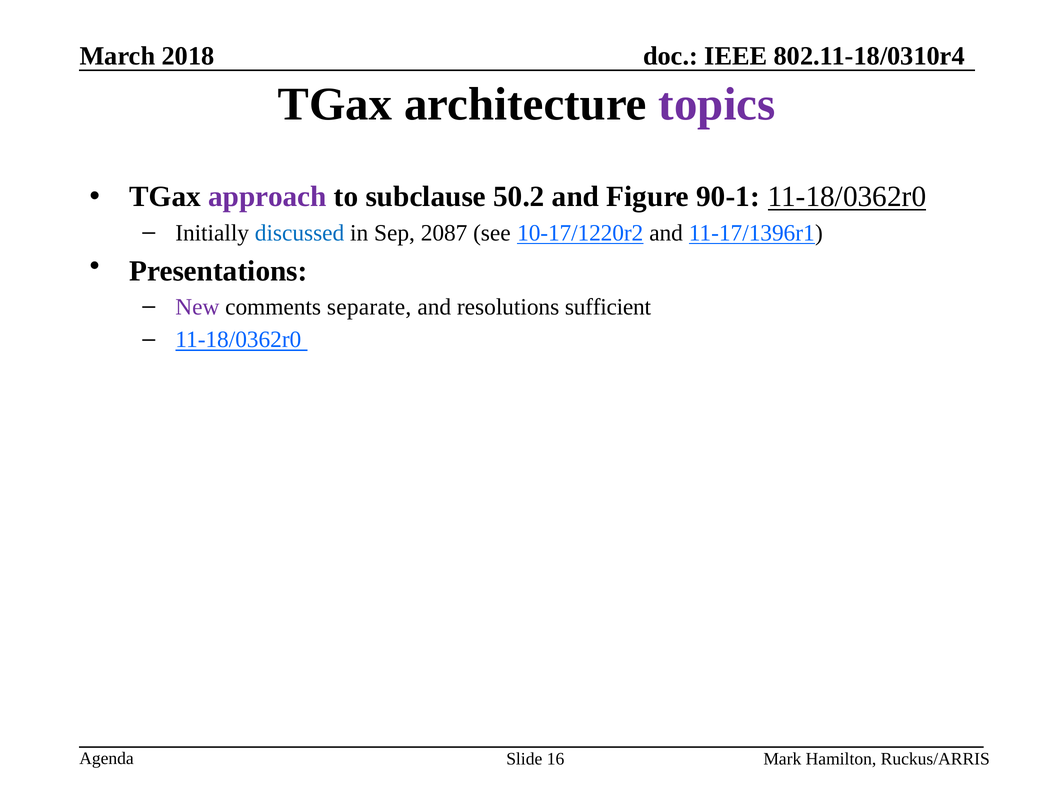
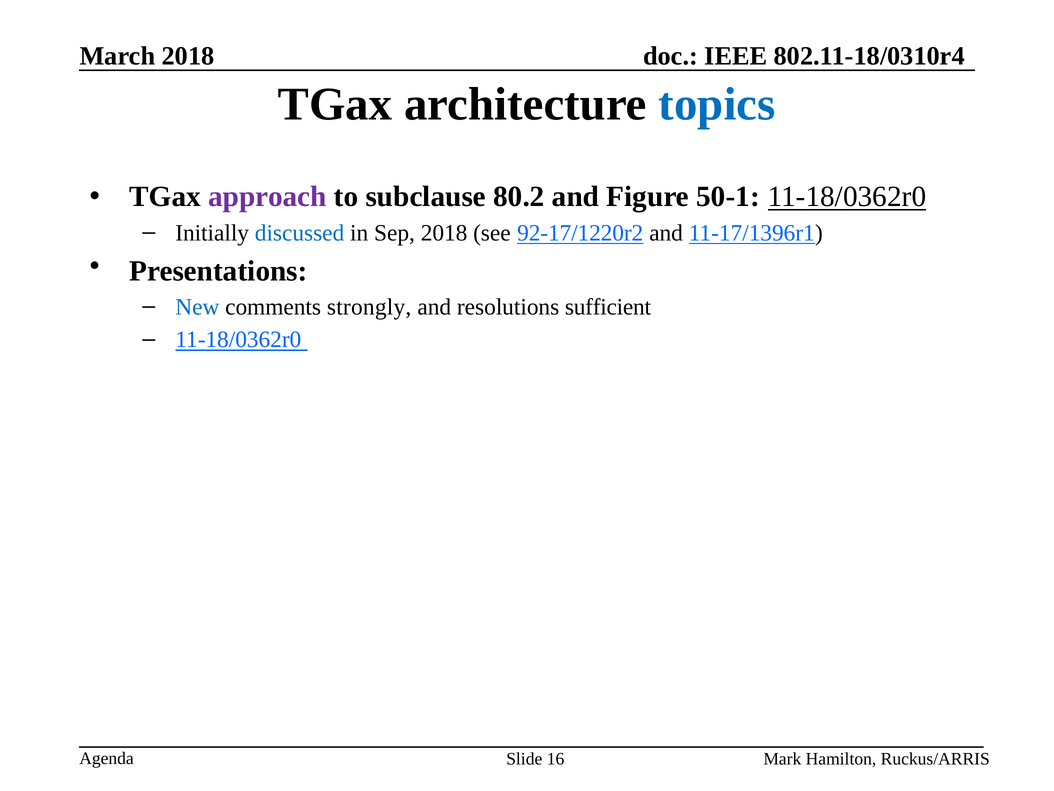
topics colour: purple -> blue (717, 104)
50.2: 50.2 -> 80.2 (519, 197)
90-1: 90-1 -> 50-1 (728, 197)
Sep 2087: 2087 -> 2018 (444, 233)
10-17/1220r2: 10-17/1220r2 -> 92-17/1220r2 (580, 233)
New colour: purple -> blue (197, 307)
separate: separate -> strongly (369, 307)
